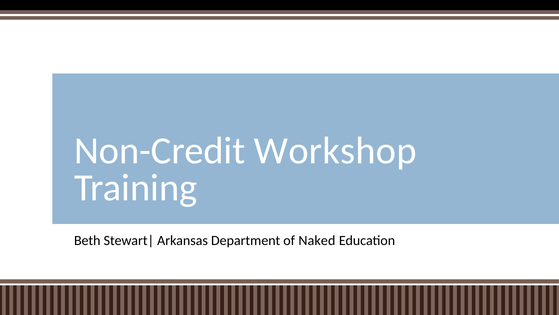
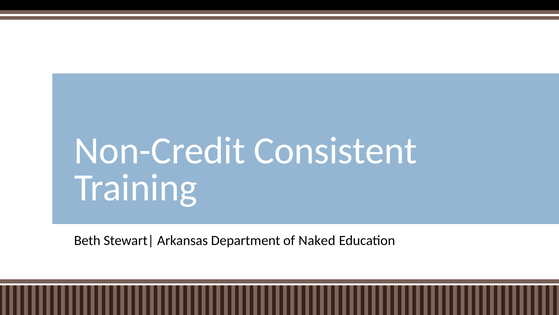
Workshop: Workshop -> Consistent (336, 151)
